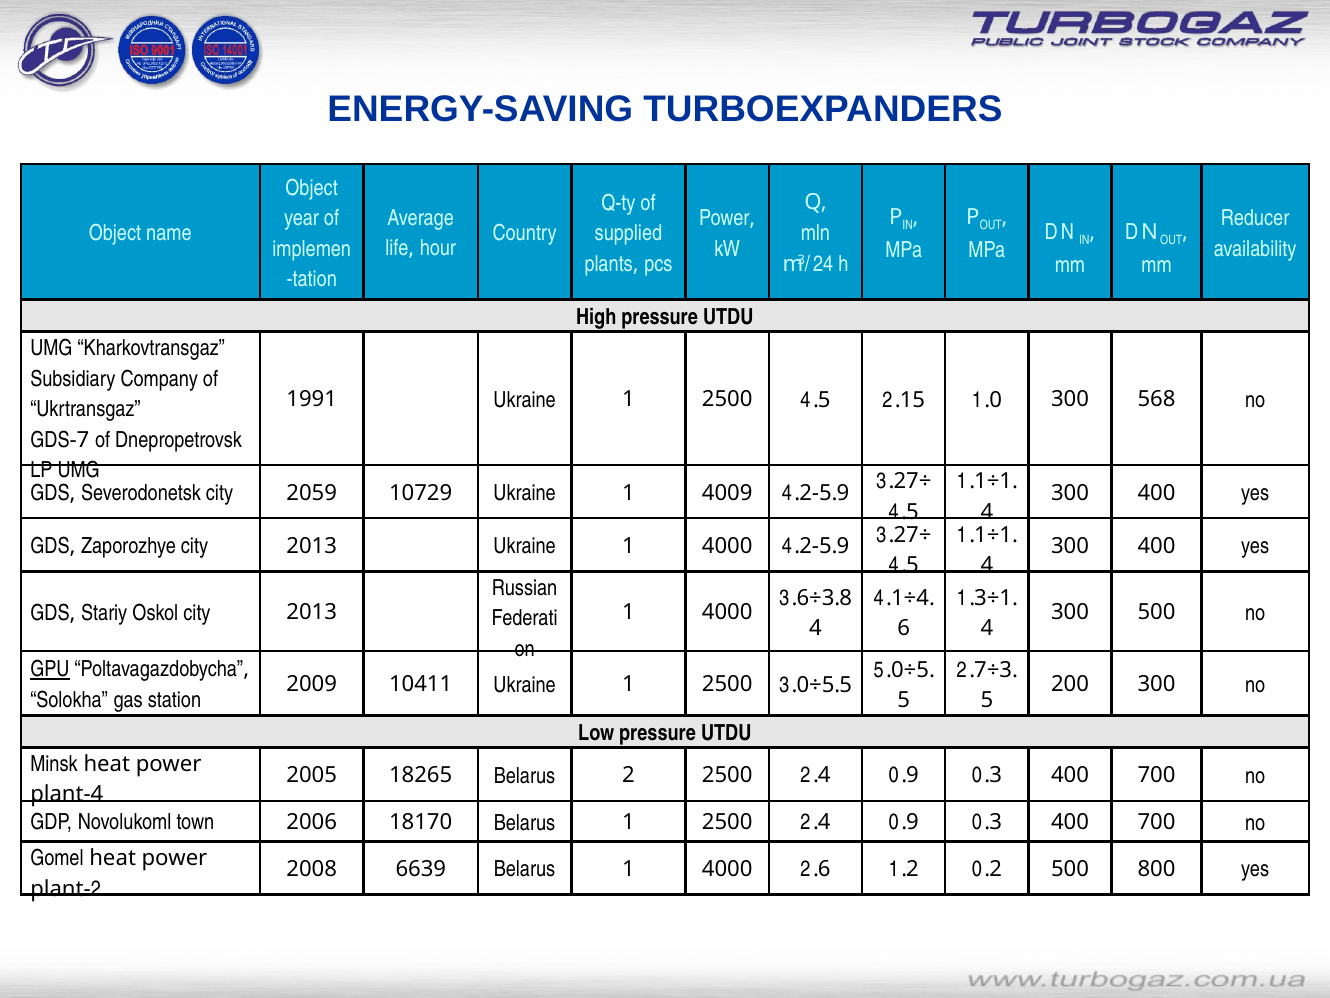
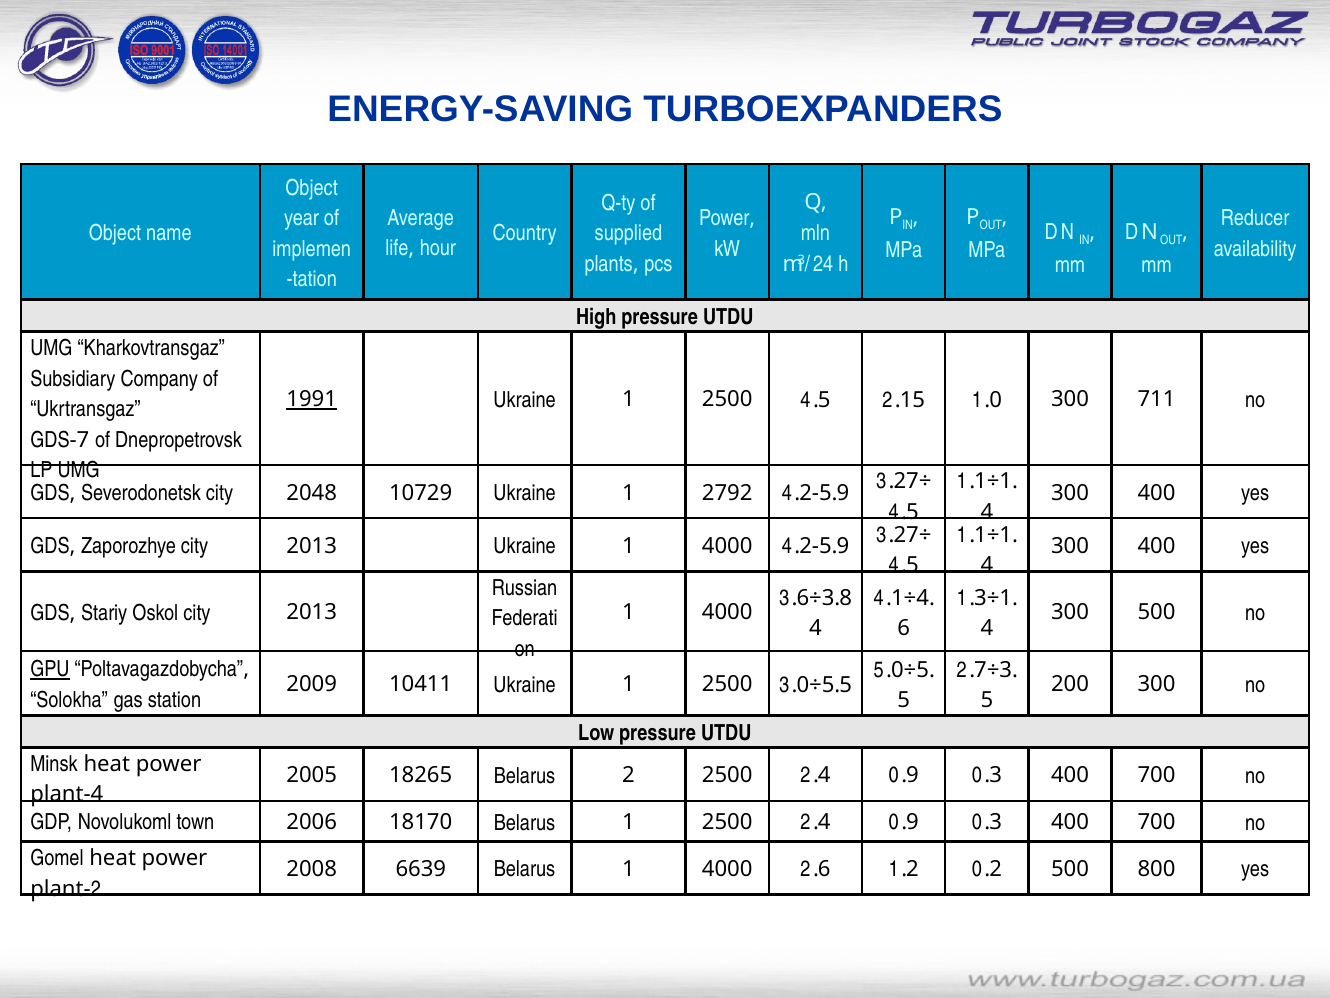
1991 underline: none -> present (312, 399)
568: 568 -> 711 (1157, 399)
2059: 2059 -> 2048 (312, 492)
4009: 4009 -> 2792 (727, 492)
